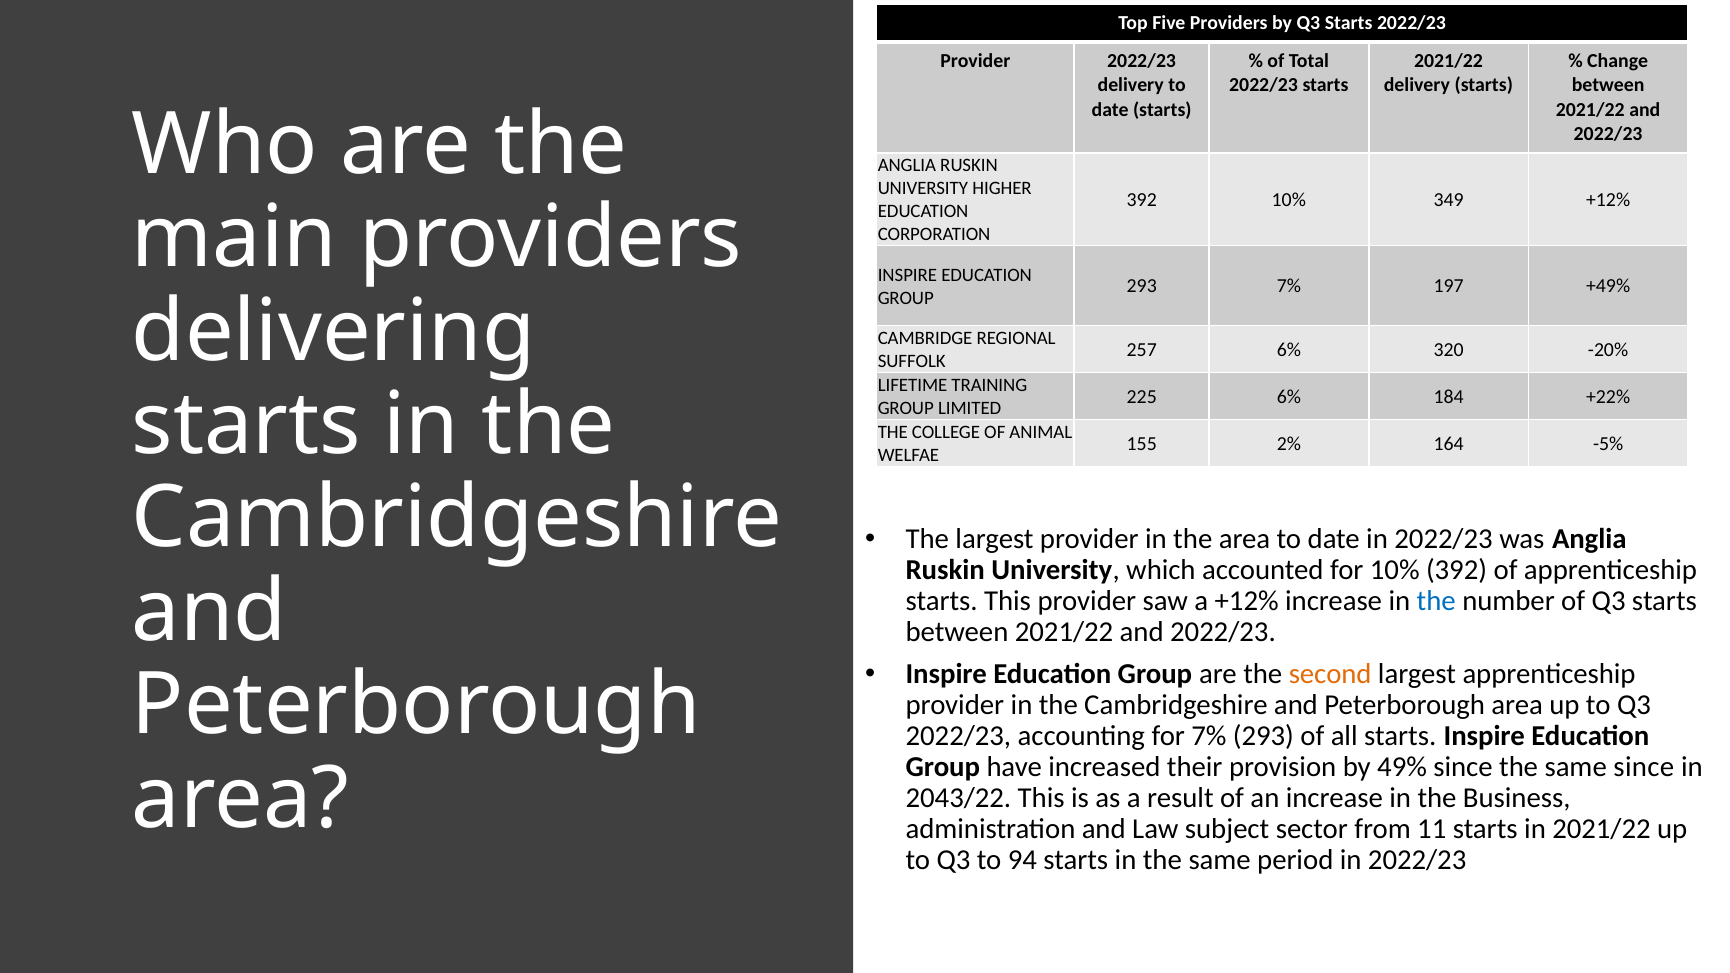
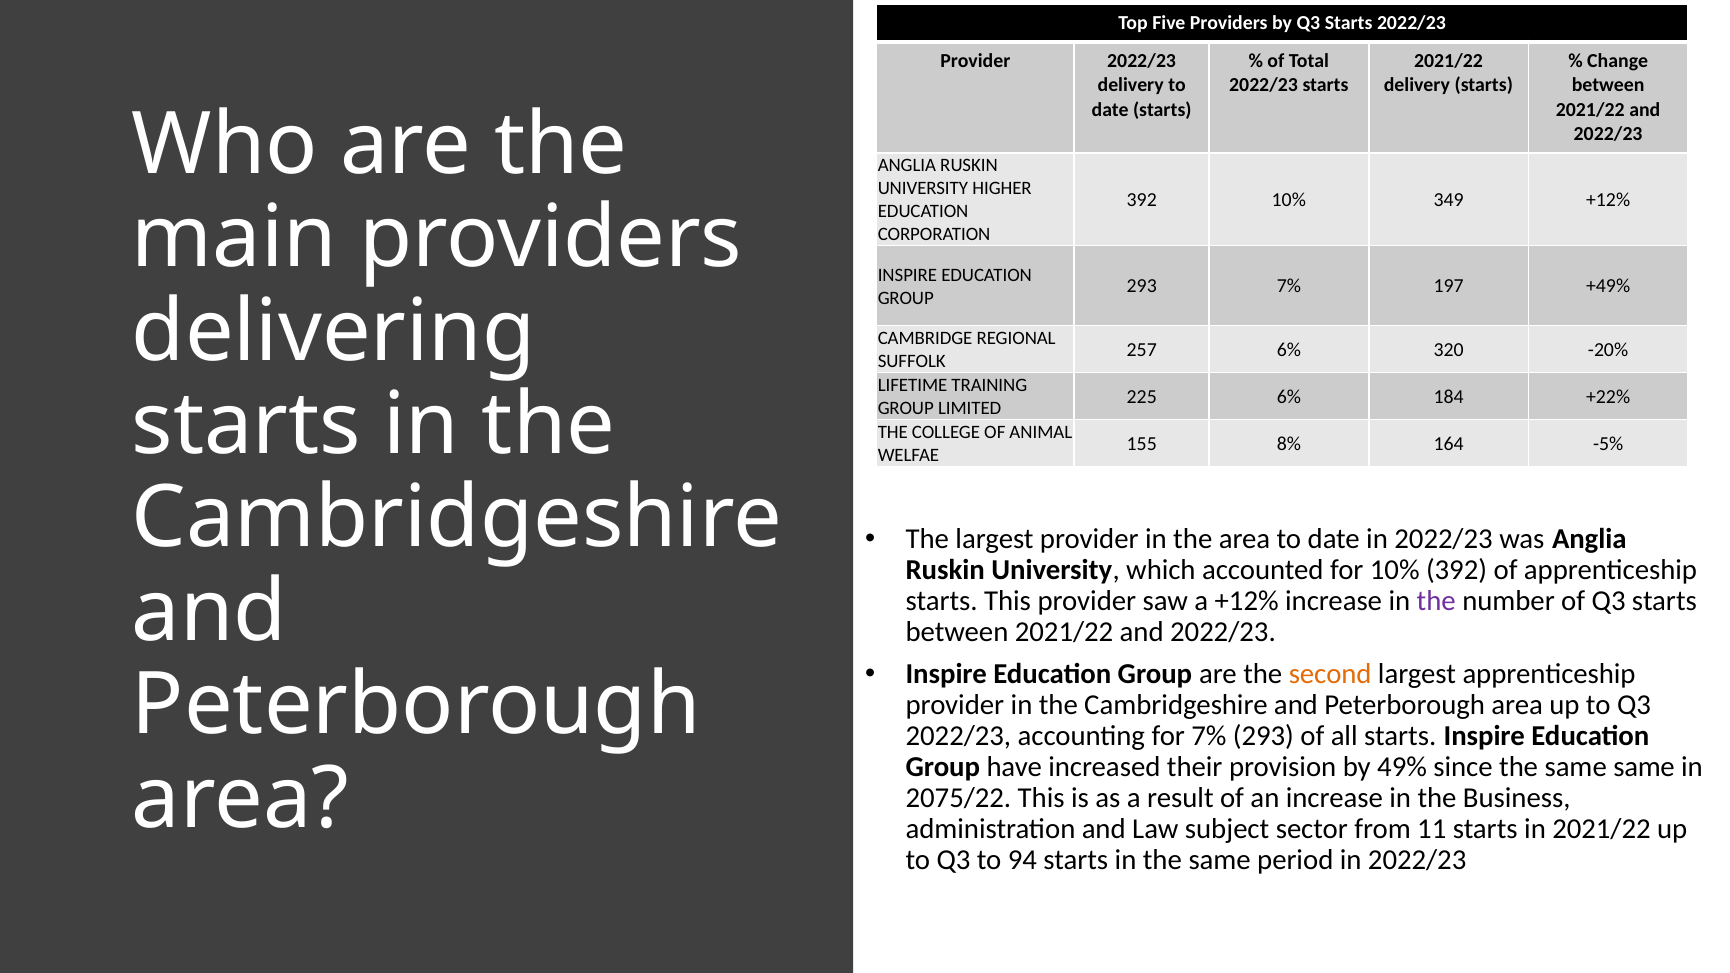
2%: 2% -> 8% (1289, 444)
the colour: blue -> purple (1436, 601)
same since: since -> same (1644, 767)
2043/22: 2043/22 -> 2075/22 (958, 798)
